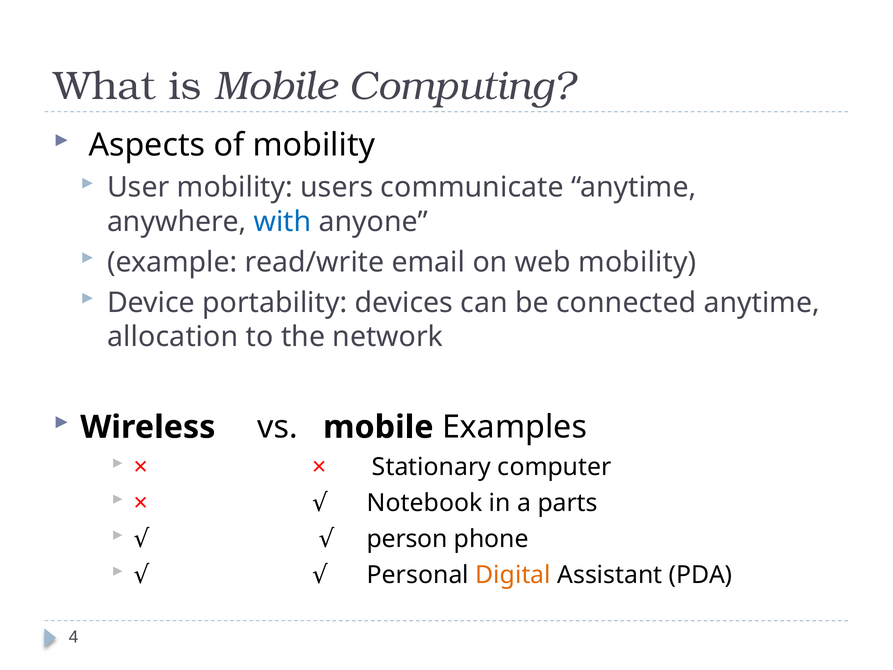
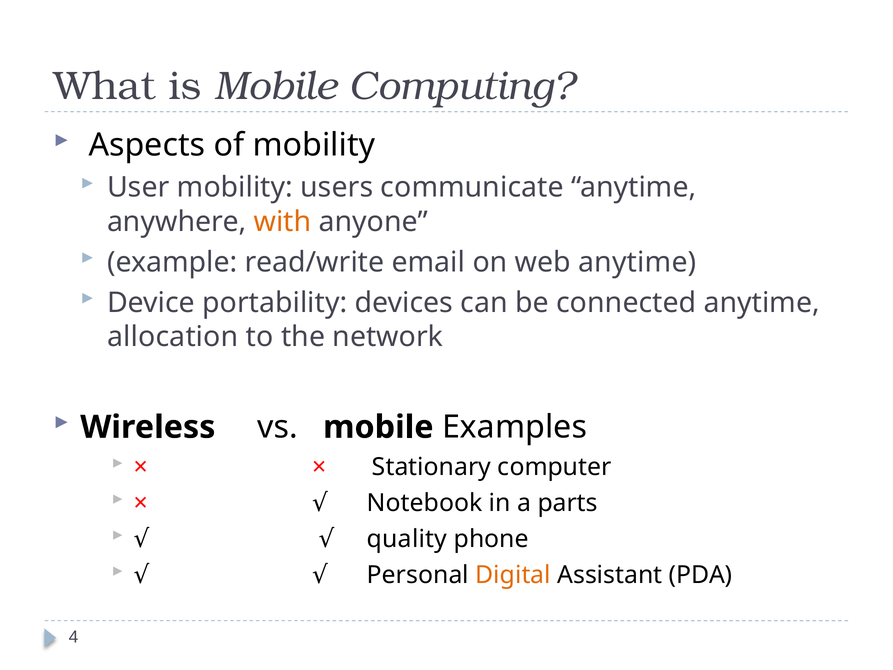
with colour: blue -> orange (283, 222)
web mobility: mobility -> anytime (637, 262)
person: person -> quality (407, 539)
